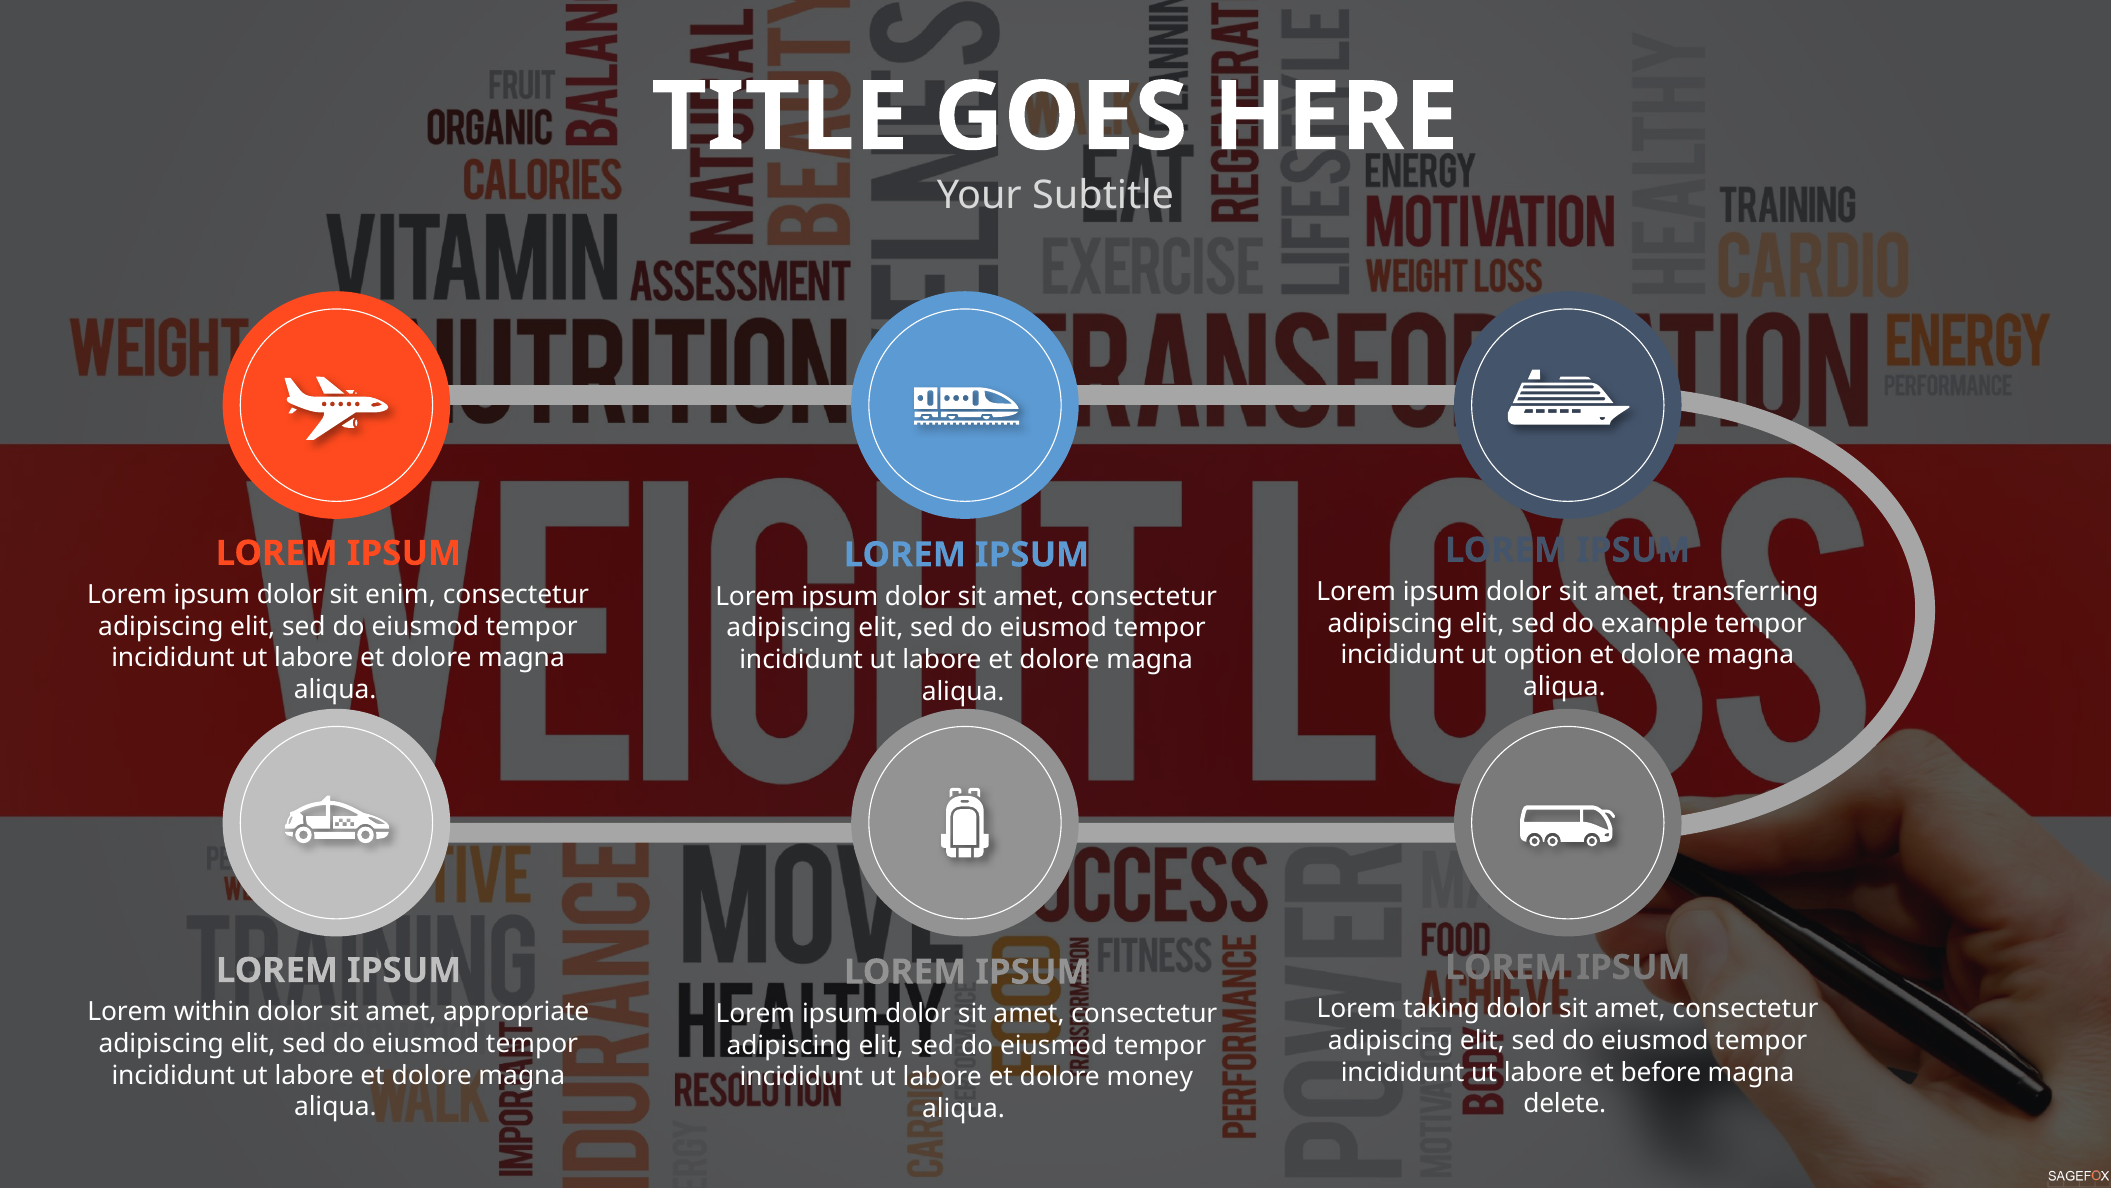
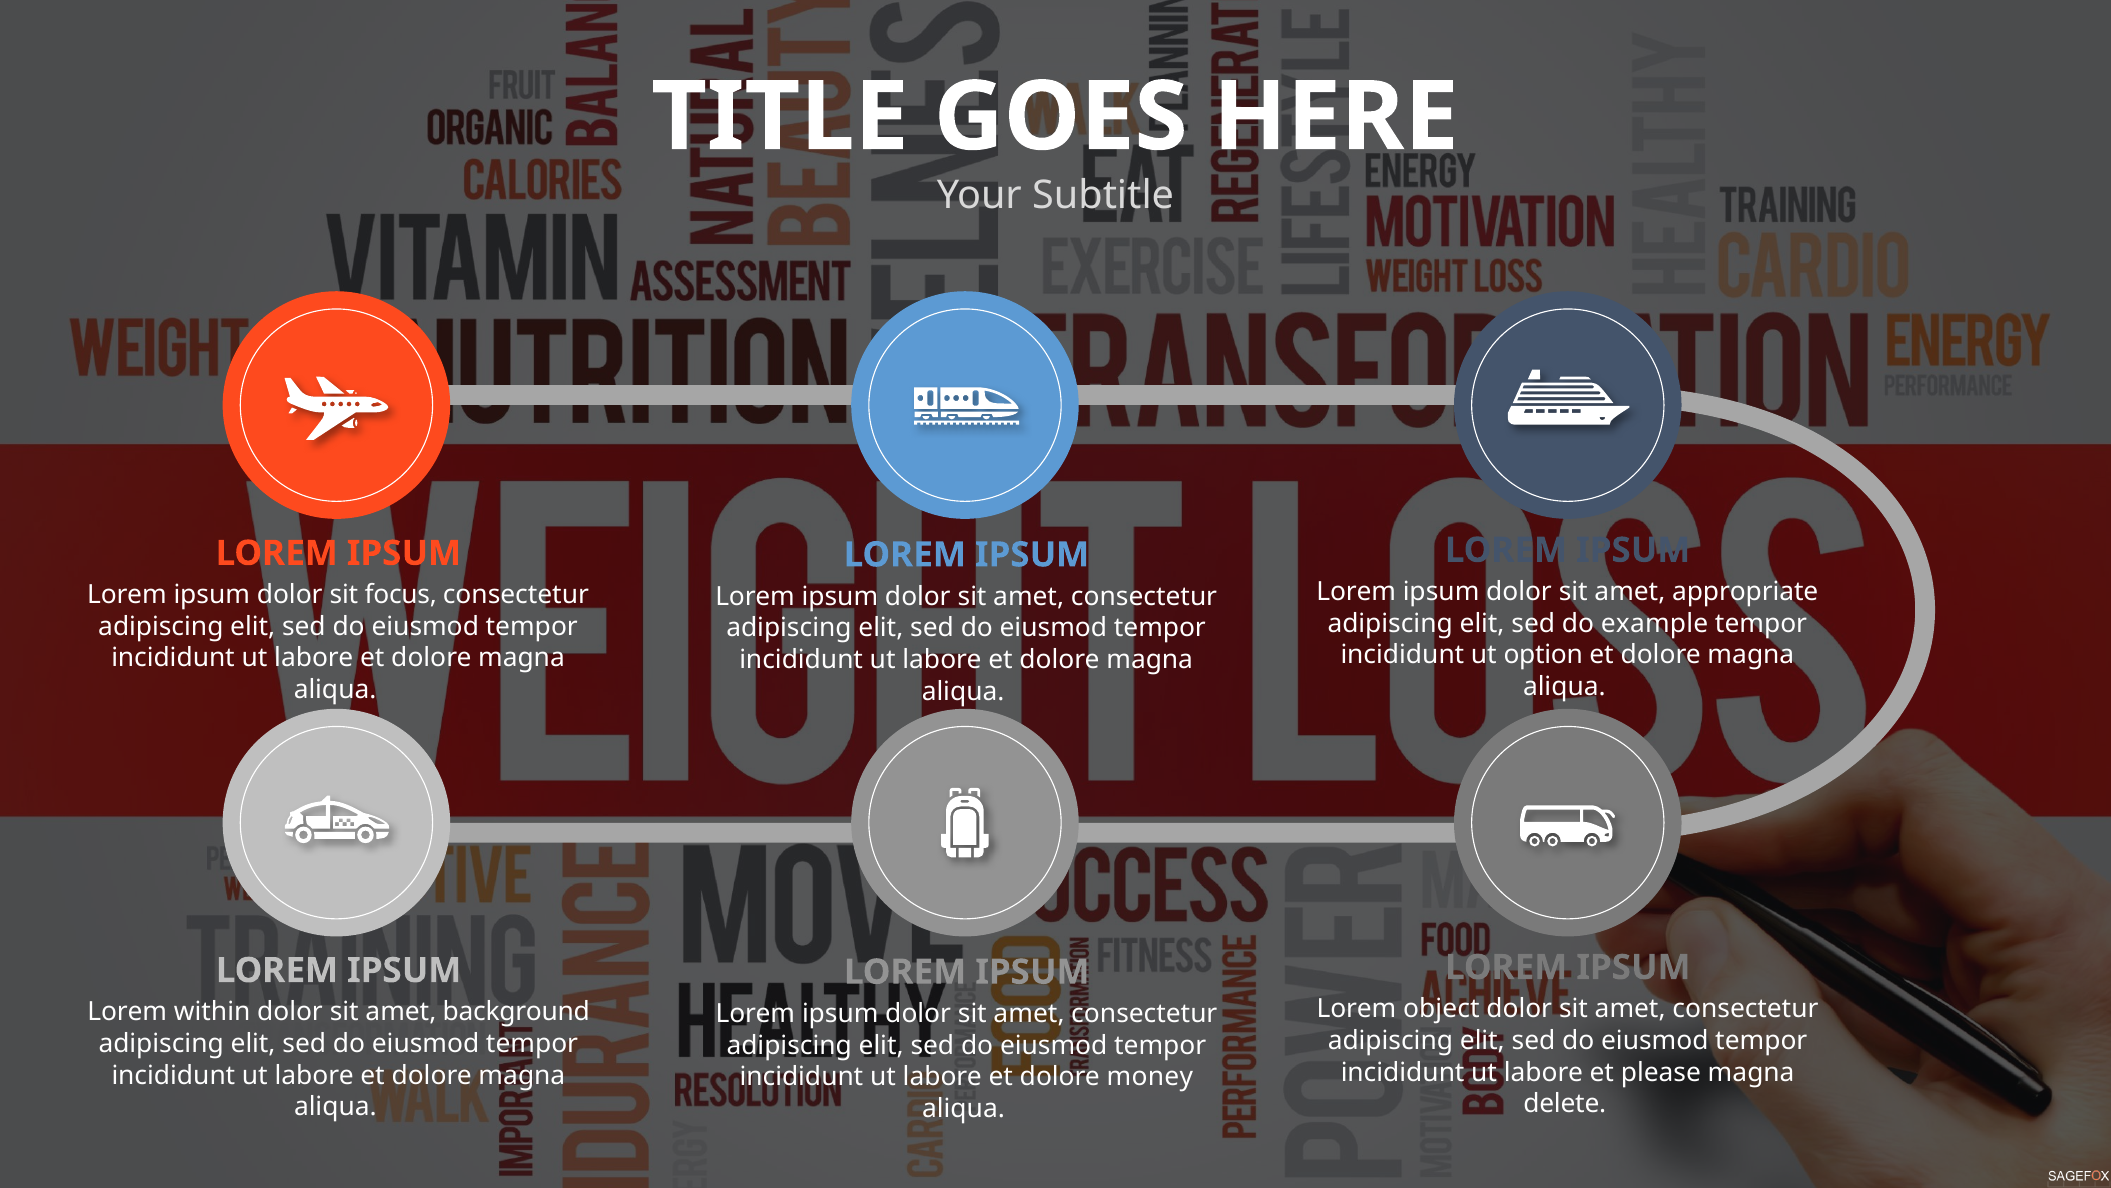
transferring: transferring -> appropriate (1745, 592)
enim: enim -> focus (401, 595)
taking: taking -> object (1441, 1009)
appropriate: appropriate -> background (516, 1012)
before: before -> please (1661, 1072)
